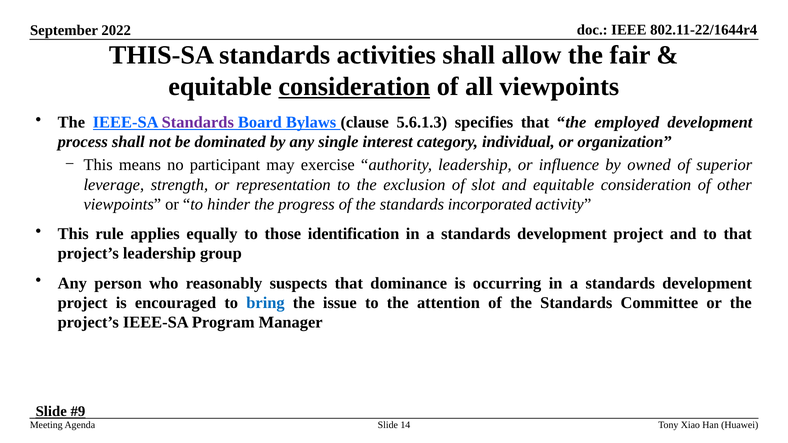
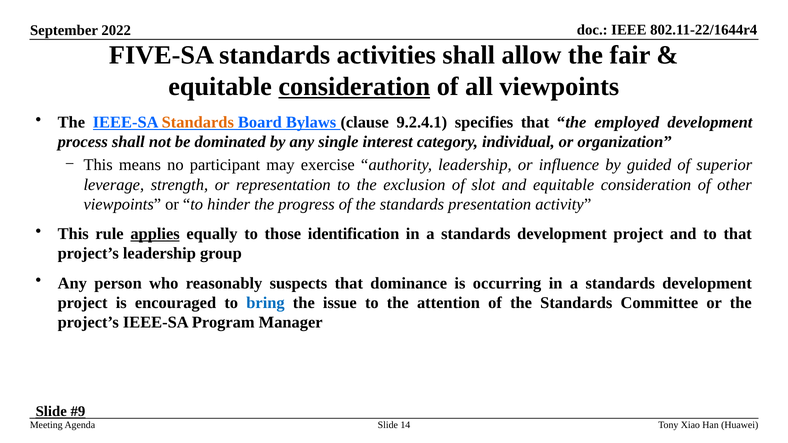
THIS-SA: THIS-SA -> FIVE-SA (162, 55)
Standards colour: purple -> orange (198, 122)
5.6.1.3: 5.6.1.3 -> 9.2.4.1 (422, 122)
owned: owned -> guided (649, 165)
incorporated: incorporated -> presentation (490, 204)
applies underline: none -> present (155, 234)
